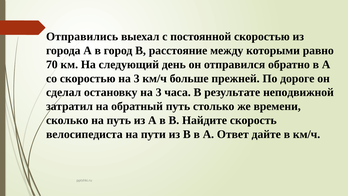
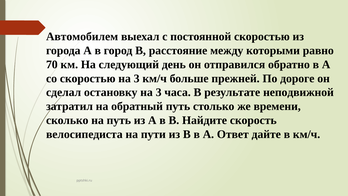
Отправились: Отправились -> Автомобилем (82, 37)
